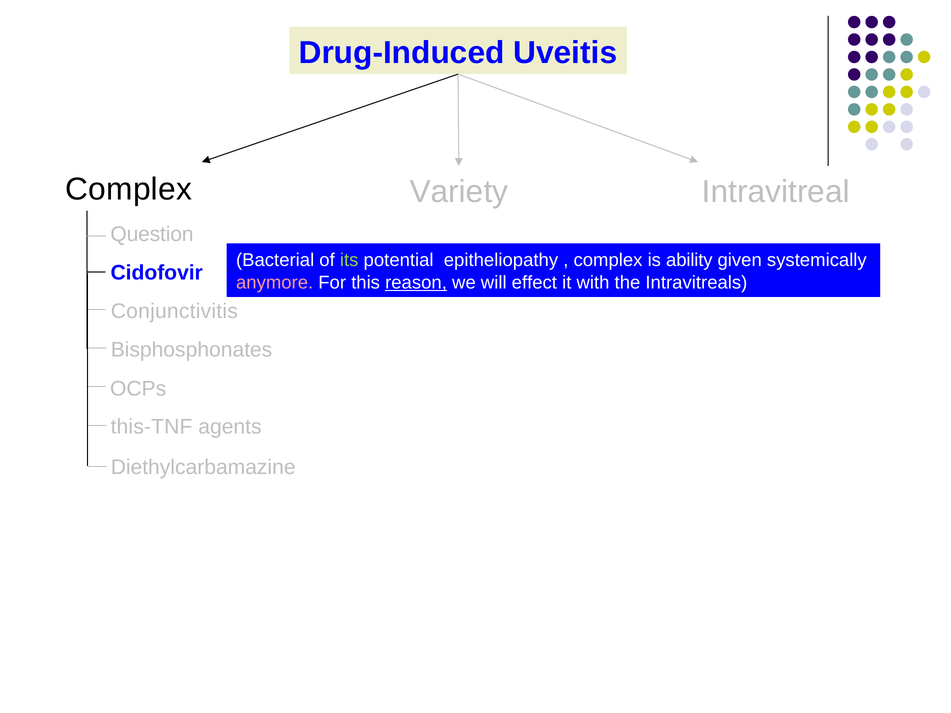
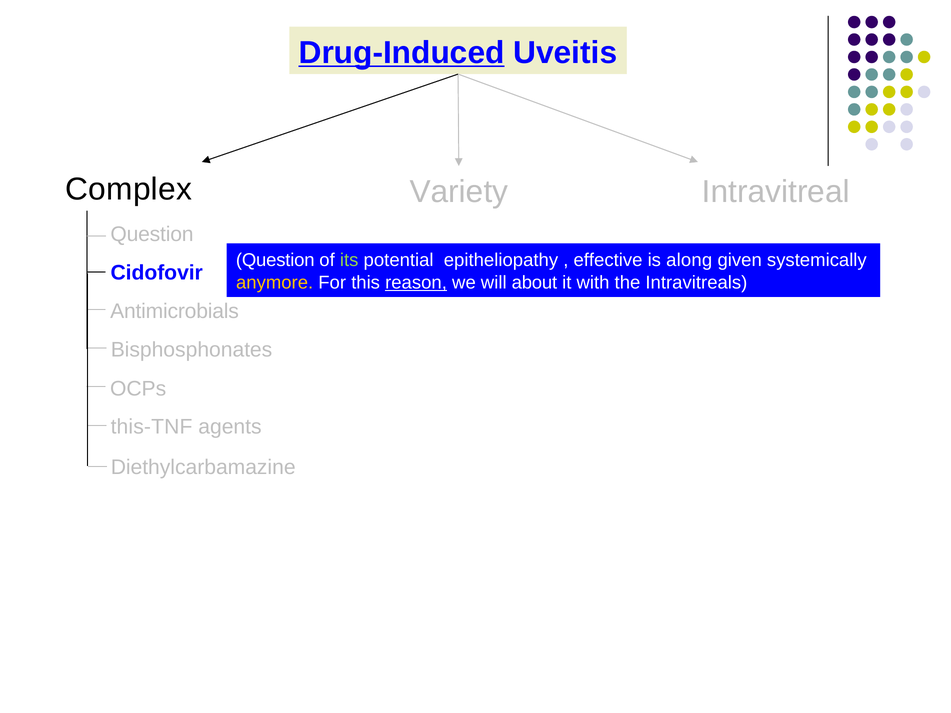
Drug-Induced underline: none -> present (402, 53)
Bacterial: Bacterial -> Question (275, 260)
complex: complex -> effective (608, 260)
ability: ability -> along (689, 260)
anymore colour: pink -> yellow (275, 283)
effect: effect -> about (534, 283)
Conjunctivitis: Conjunctivitis -> Antimicrobials (175, 311)
